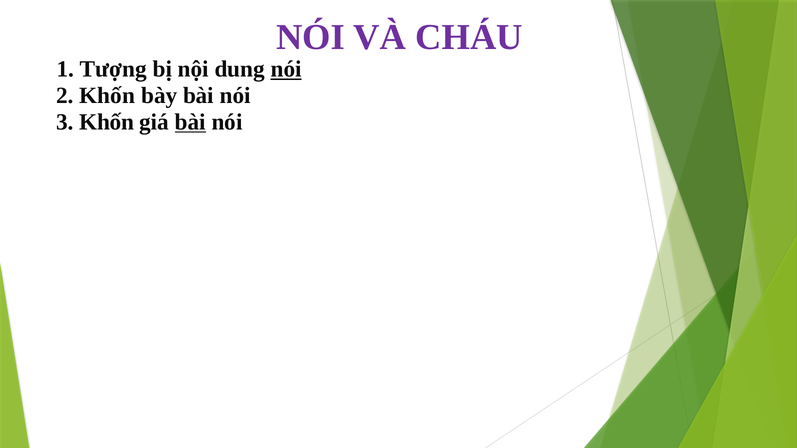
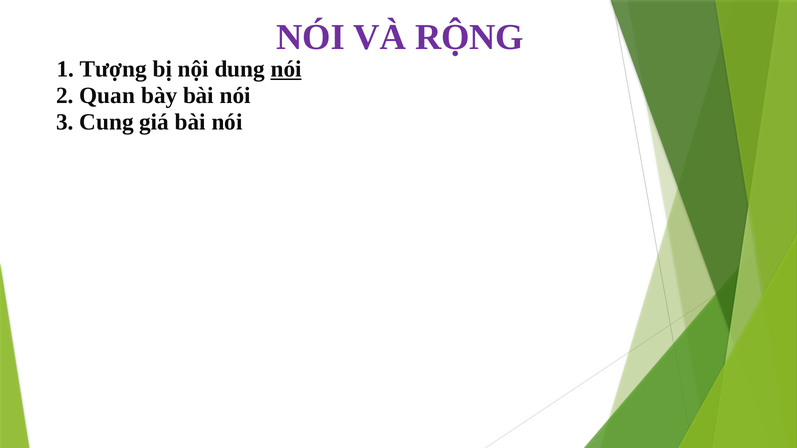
CHÁU: CHÁU -> RỘNG (469, 37)
2 Khốn: Khốn -> Quan (107, 96)
3 Khốn: Khốn -> Cung (107, 122)
bài underline: present -> none (190, 122)
